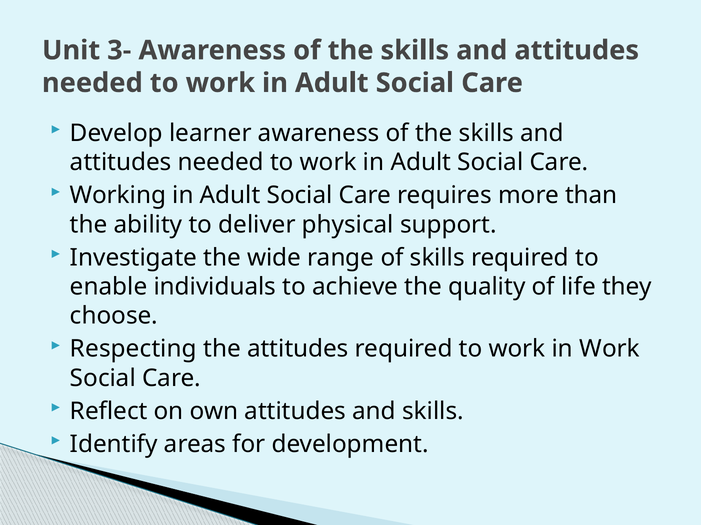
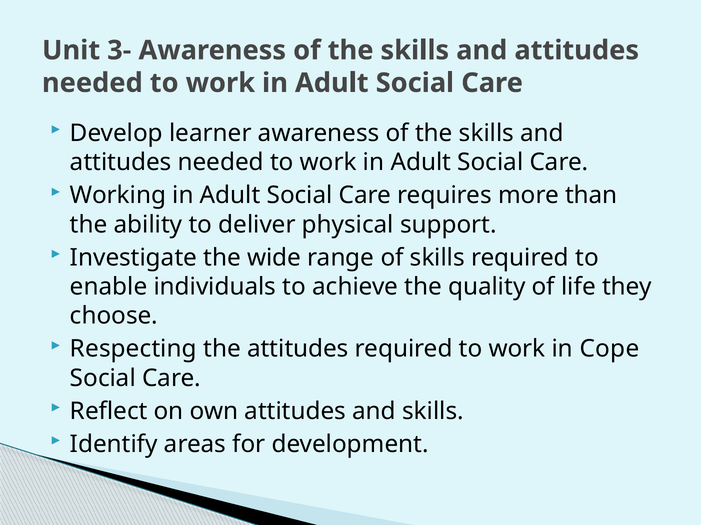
in Work: Work -> Cope (609, 349)
